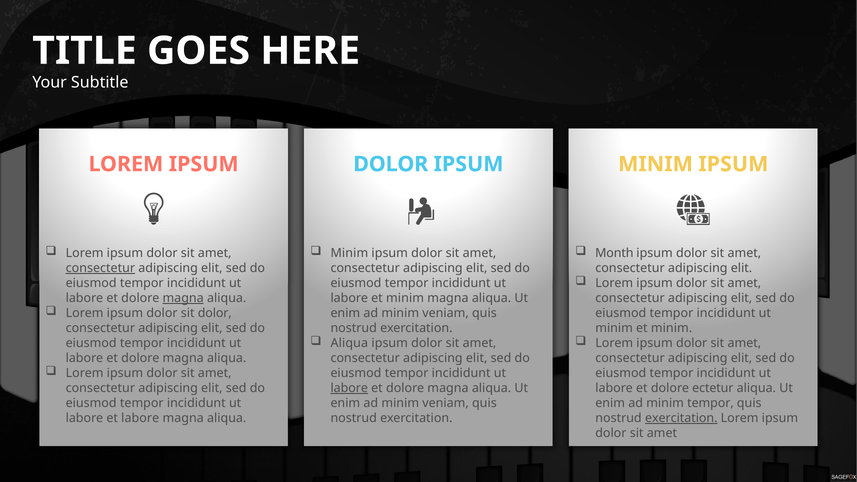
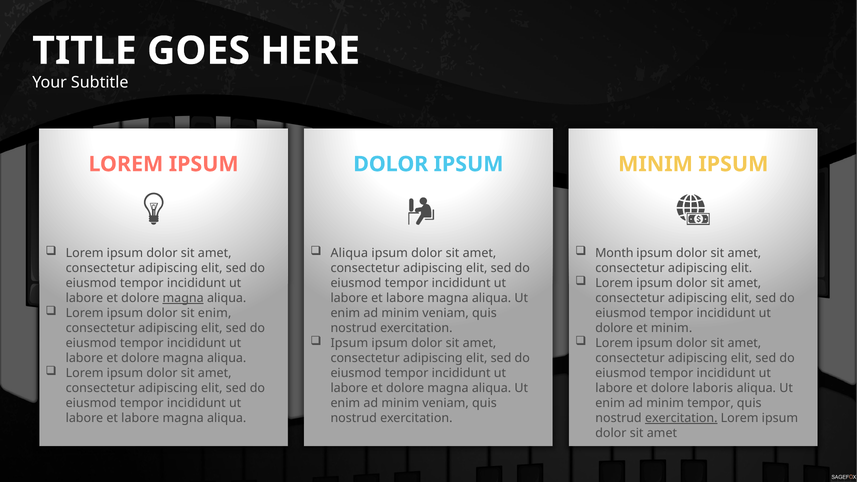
Minim: Minim -> Aliqua (349, 253)
consectetur underline: present -> none (100, 268)
minim: minim -> labore (405, 298)
sit dolor: dolor -> enim (215, 313)
minim: minim -> dolore (614, 328)
Aliqua: Aliqua -> Ipsum (349, 343)
labore underline: present -> none (349, 388)
ectetur: ectetur -> laboris (713, 388)
